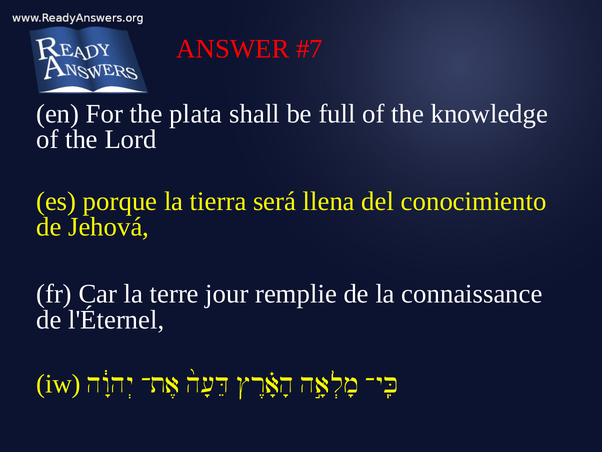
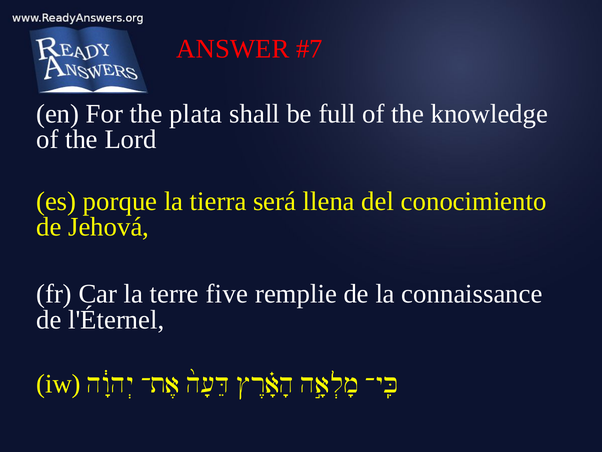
jour: jour -> five (227, 294)
